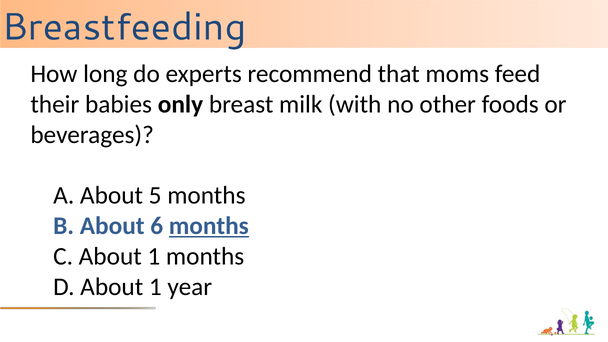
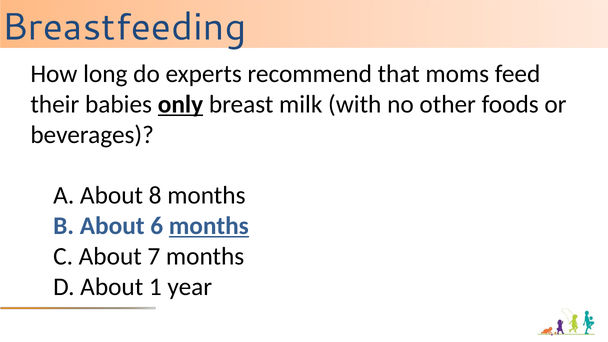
only underline: none -> present (181, 104)
5: 5 -> 8 (155, 196)
C About 1: 1 -> 7 (154, 256)
